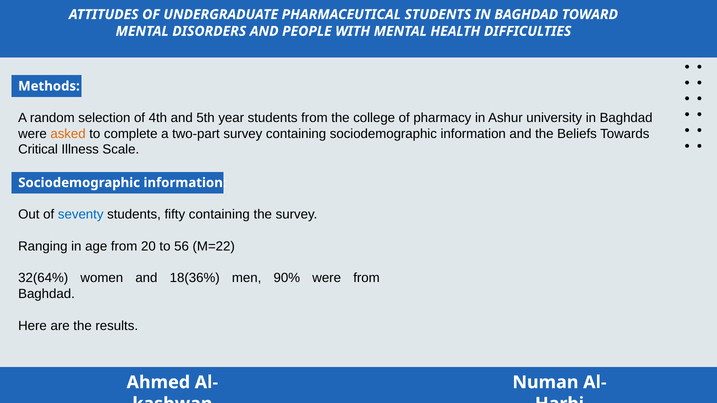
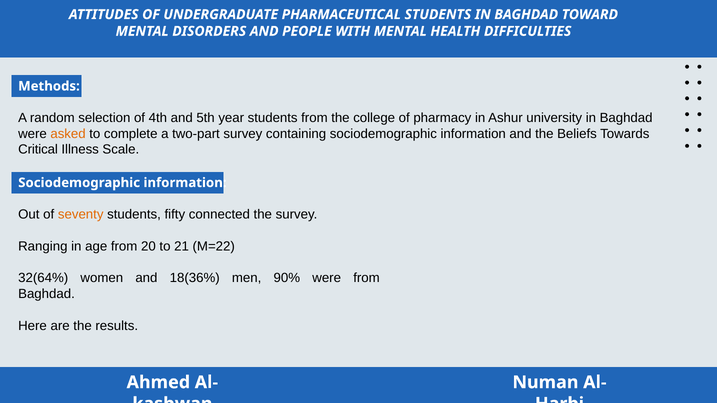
seventy colour: blue -> orange (81, 215)
fifty containing: containing -> connected (219, 215)
56: 56 -> 21 (182, 246)
